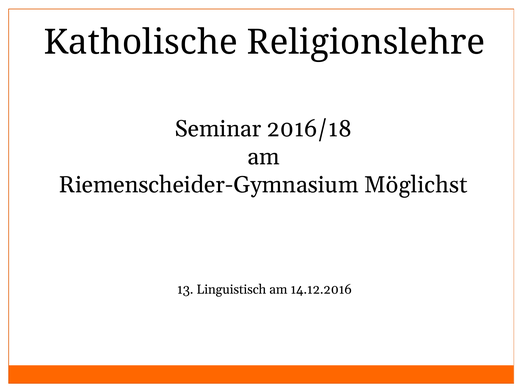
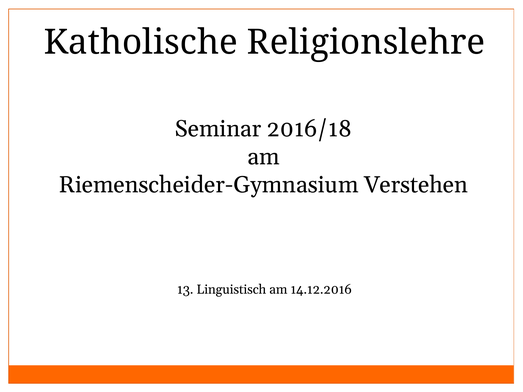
Möglichst: Möglichst -> Verstehen (416, 185)
